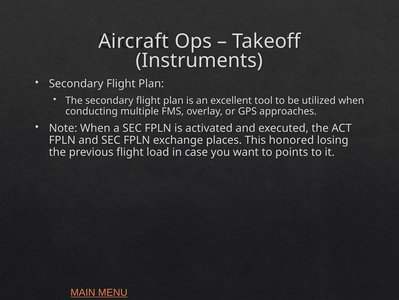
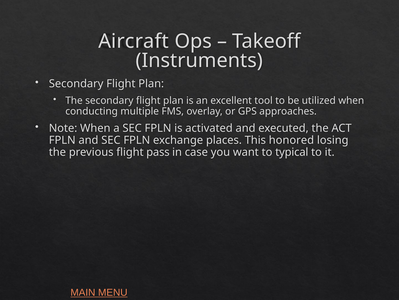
load: load -> pass (158, 152)
points: points -> typical (292, 152)
